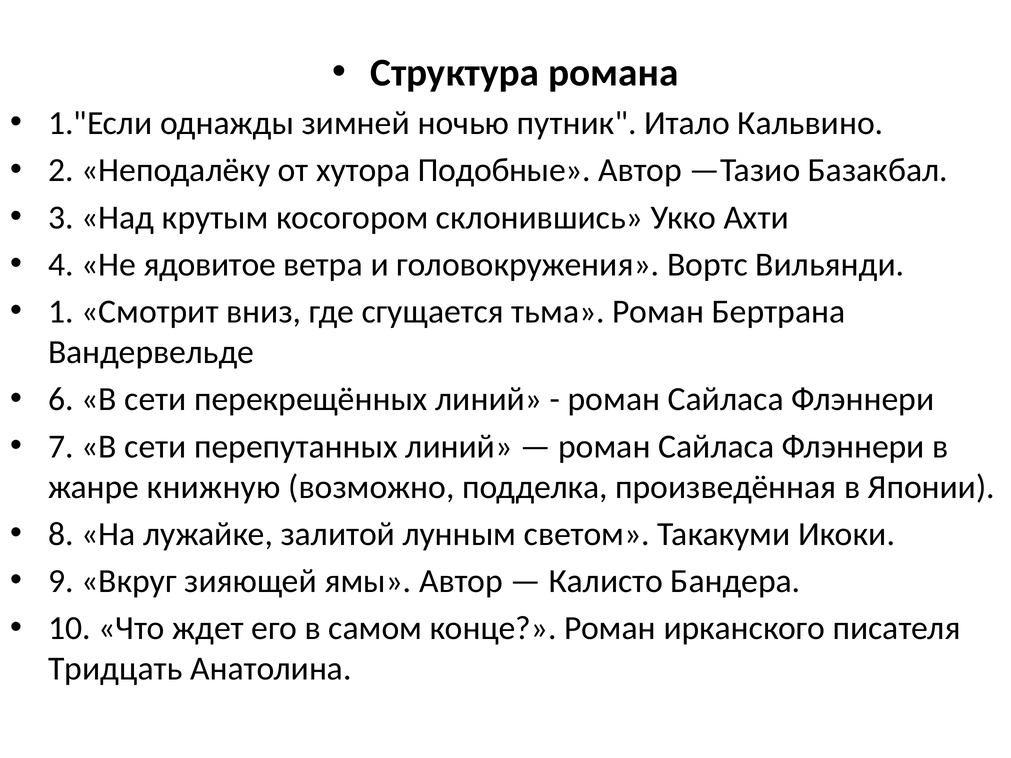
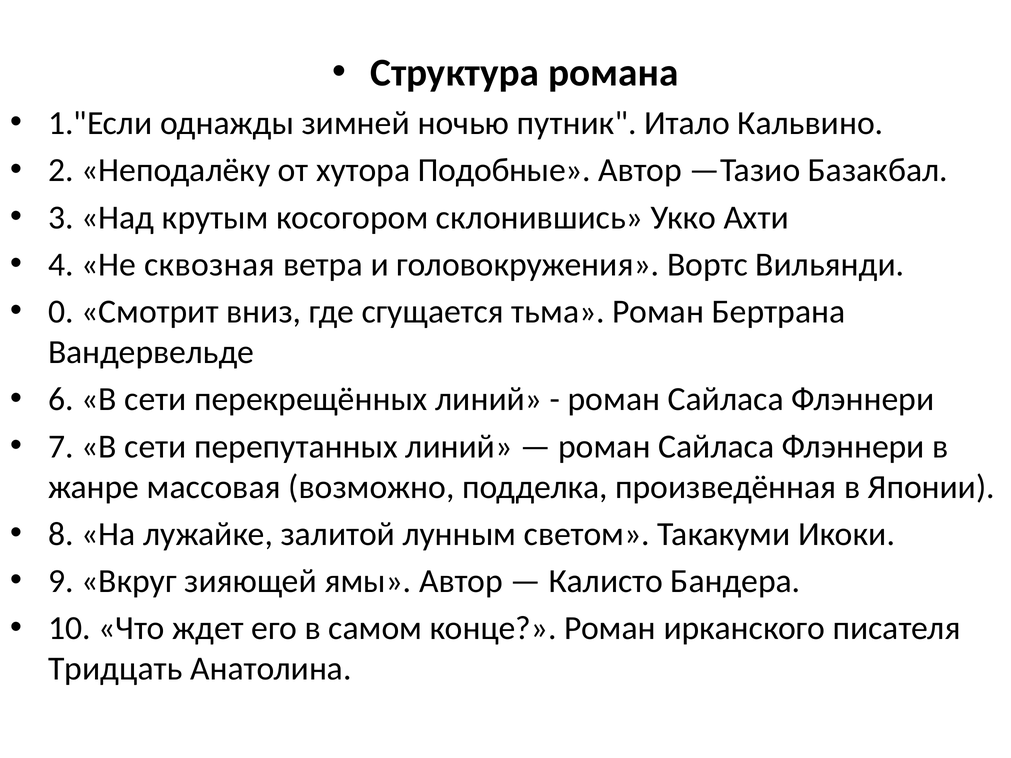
ядовитое: ядовитое -> сквозная (209, 265)
1: 1 -> 0 (61, 312)
книжную: книжную -> массовая (214, 487)
